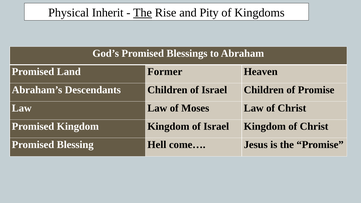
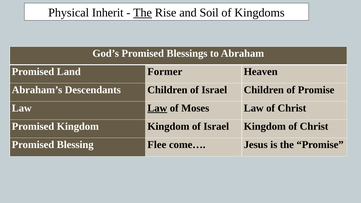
Pity: Pity -> Soil (209, 13)
Law underline: none -> present (157, 108)
Hell: Hell -> Flee (157, 145)
